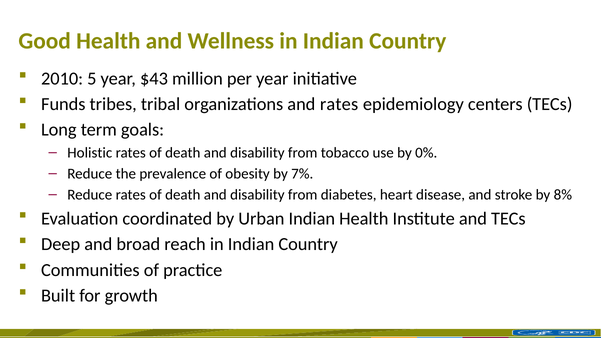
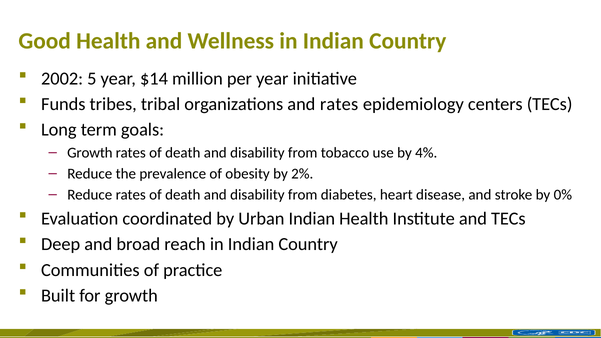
2010: 2010 -> 2002 (62, 79)
$43: $43 -> $14 (154, 79)
Holistic: Holistic -> Growth (90, 153)
0%: 0% -> 4% (426, 153)
7%: 7% -> 2% (302, 174)
8%: 8% -> 0% (563, 195)
